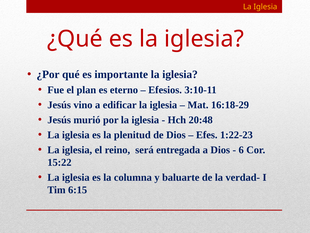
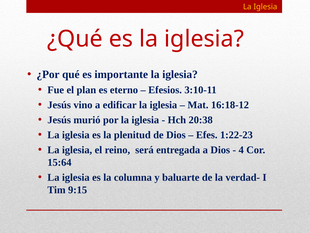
16:18-29: 16:18-29 -> 16:18-12 (230, 105)
20:48: 20:48 -> 20:38 (201, 120)
6: 6 -> 4 (241, 150)
15:22: 15:22 -> 15:64 (59, 162)
6:15: 6:15 -> 9:15 (78, 189)
